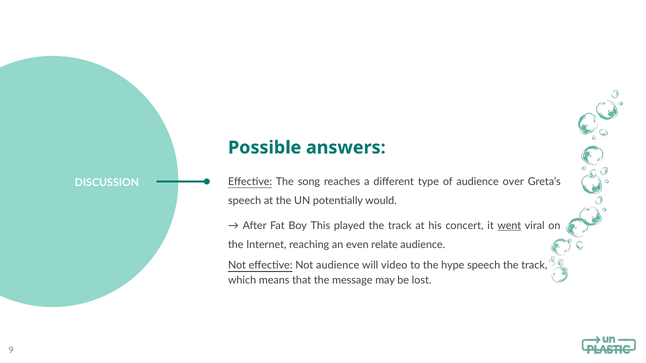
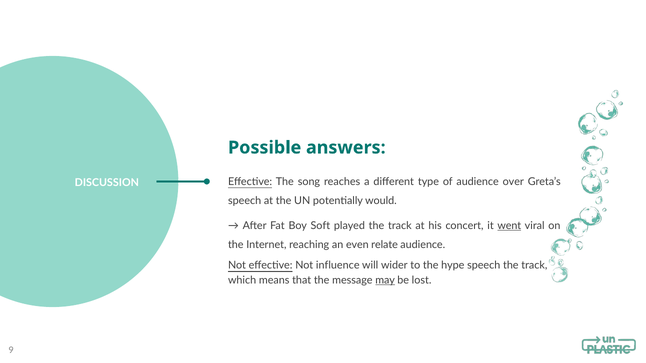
This: This -> Soft (320, 226)
Not audience: audience -> influence (338, 265)
video: video -> wider (394, 265)
may underline: none -> present (385, 280)
